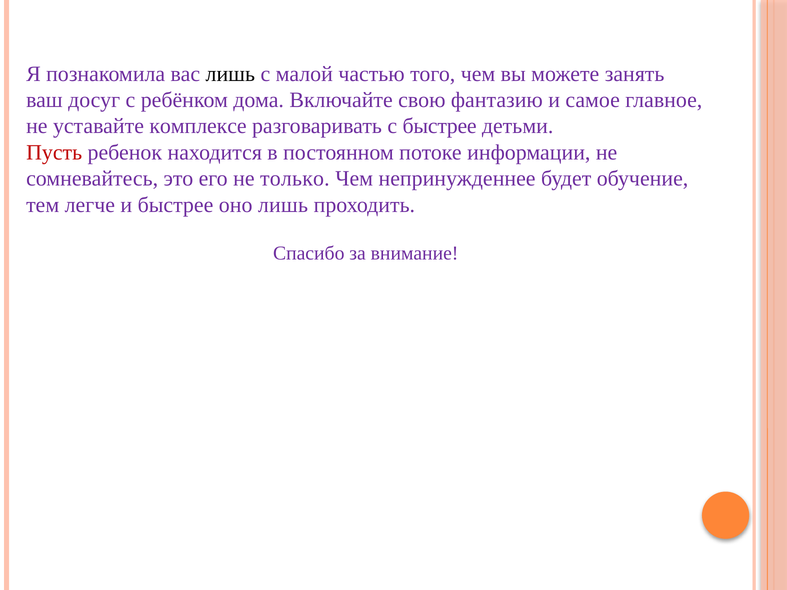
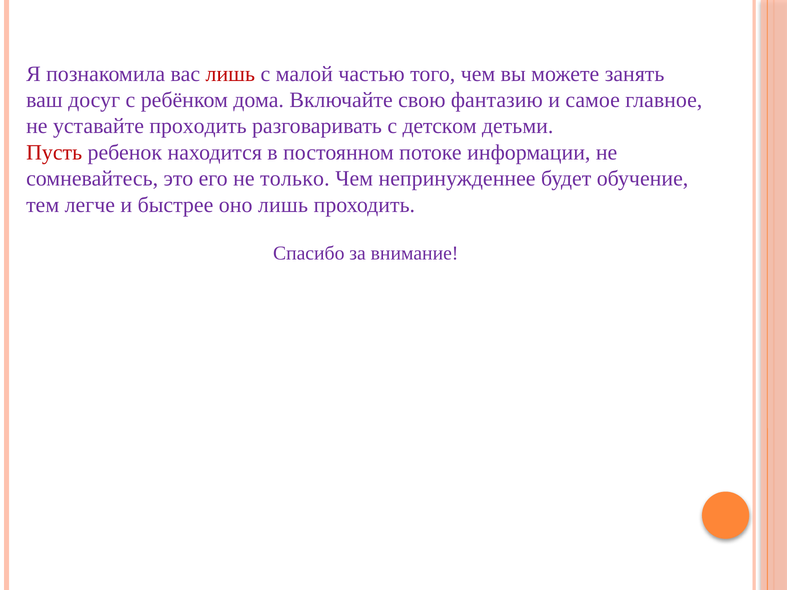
лишь colour: black -> red (230, 74)
уставайте комплексе: комплексе -> проходить (198, 126)
с быстрее: быстрее -> детском (440, 126)
